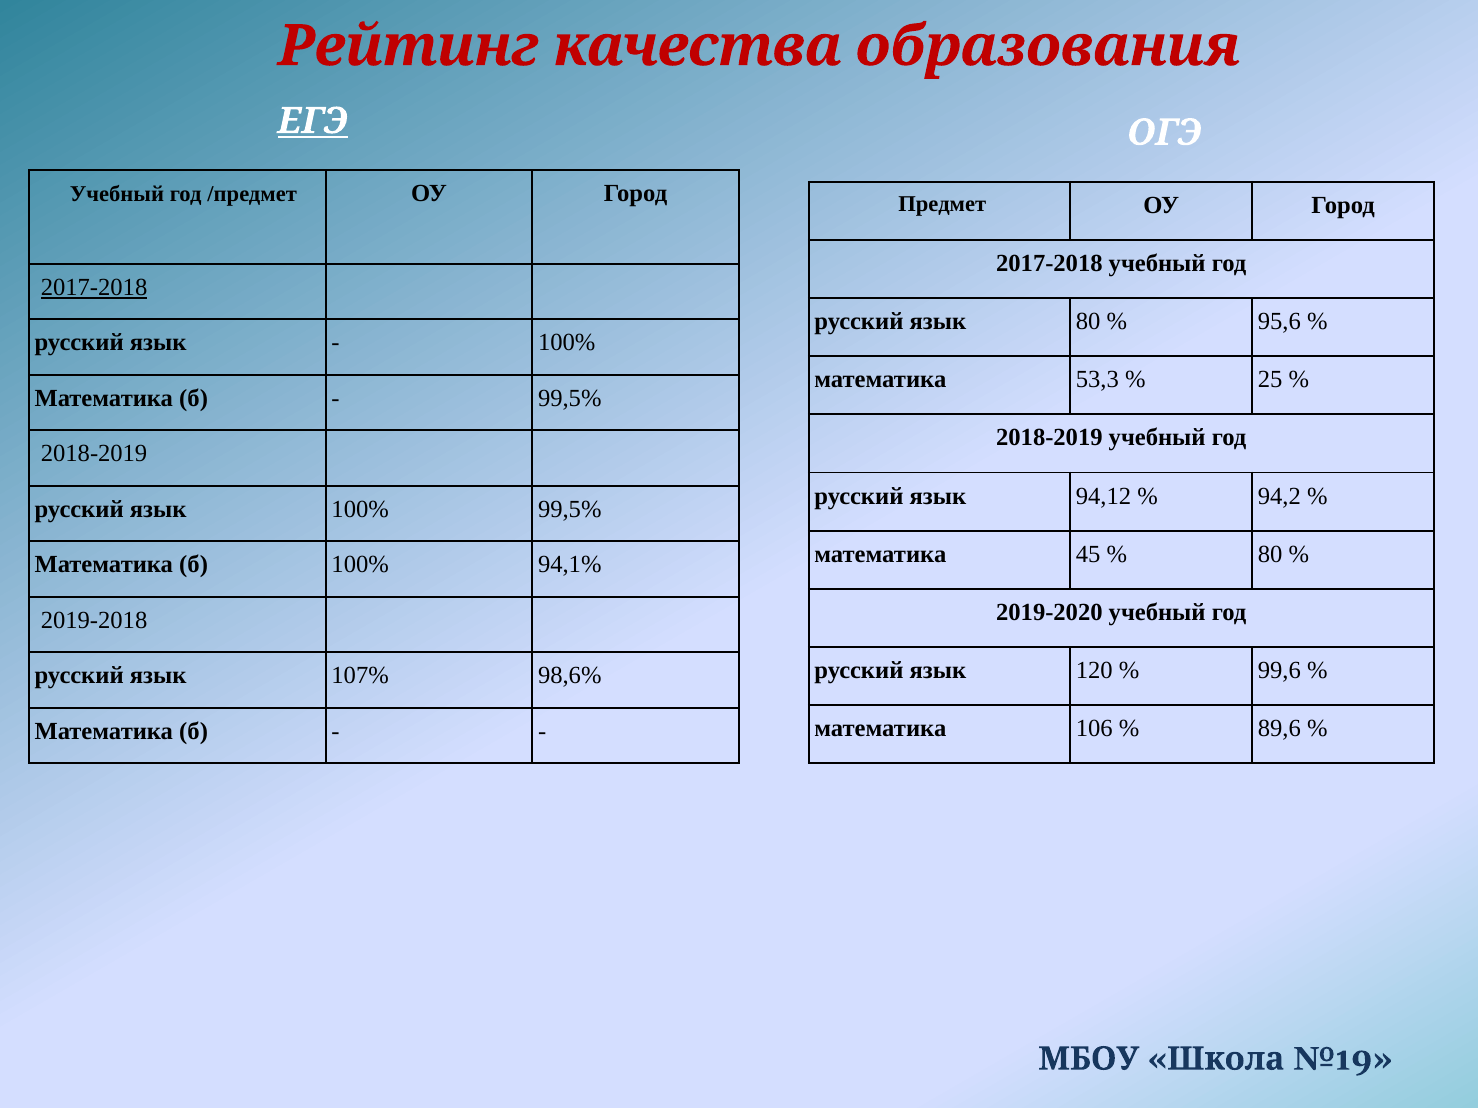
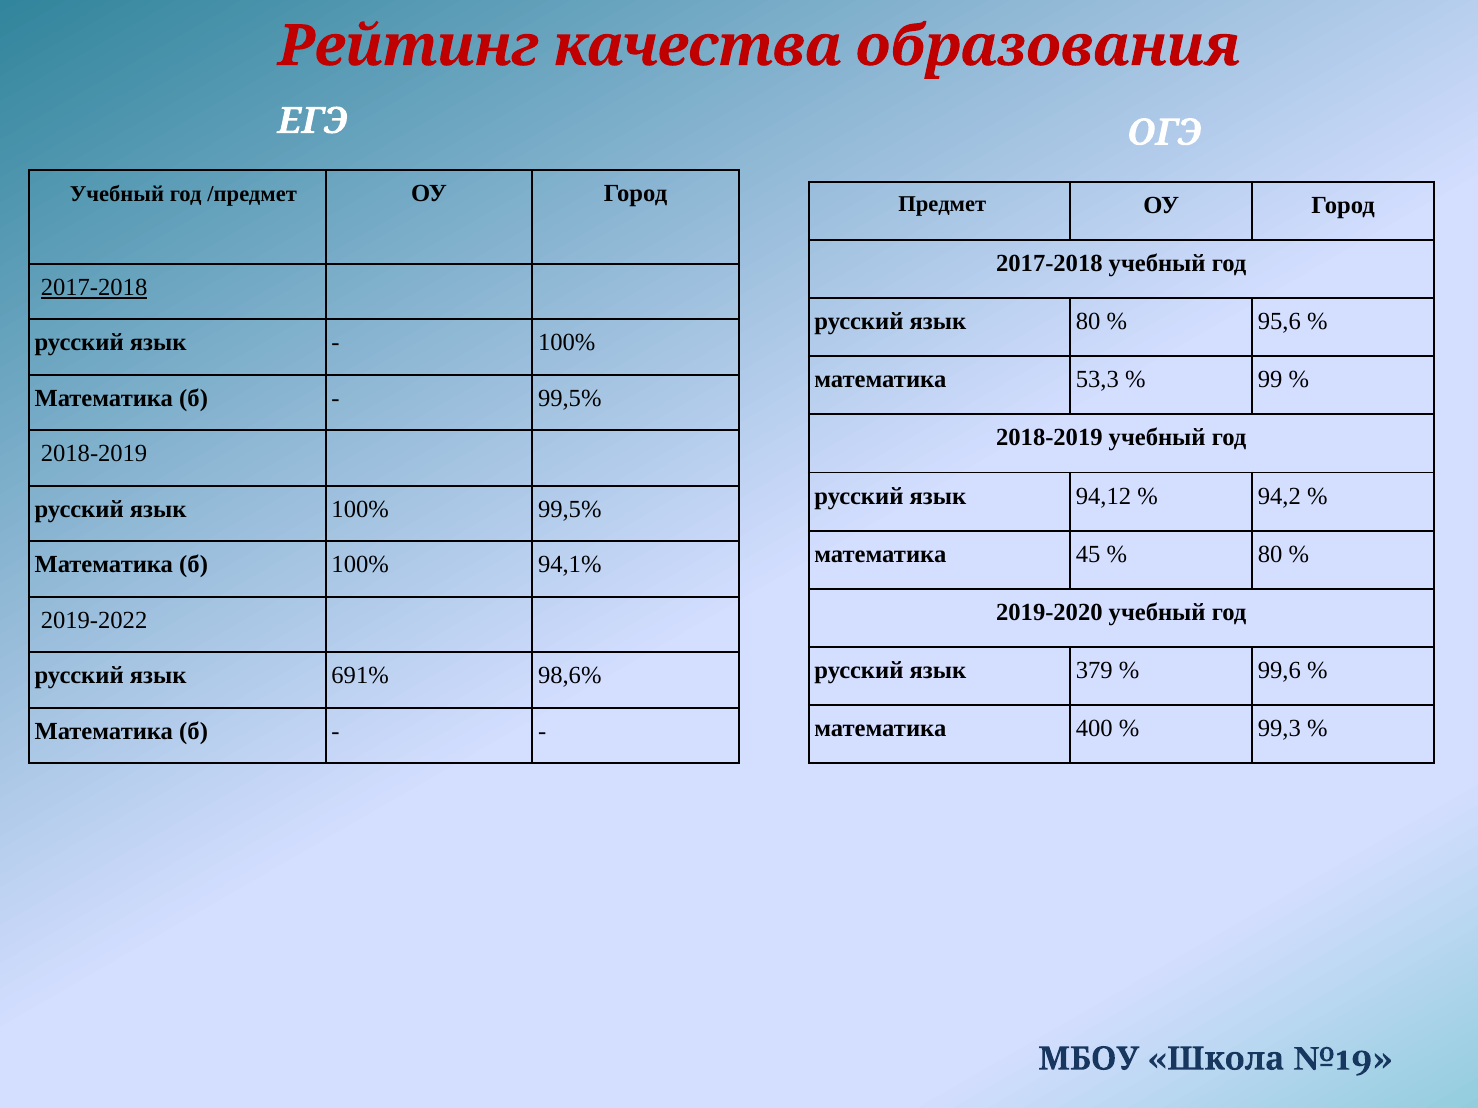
ЕГЭ underline: present -> none (313, 121)
25: 25 -> 99 (1270, 380)
2019-2018: 2019-2018 -> 2019-2022 (94, 620)
120: 120 -> 379 (1094, 671)
107%: 107% -> 691% (360, 676)
106: 106 -> 400 (1094, 729)
89,6: 89,6 -> 99,3 (1279, 729)
